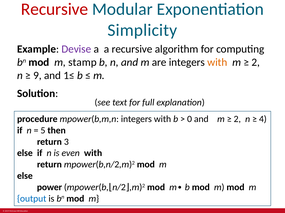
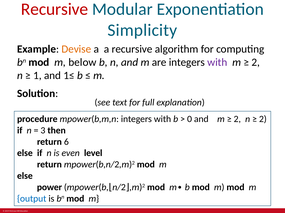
Devise colour: purple -> orange (76, 49)
stamp: stamp -> below (82, 63)
with colour: orange -> purple (217, 63)
9: 9 -> 1 (37, 76)
4: 4 -> 2 (263, 119)
5: 5 -> 3 (43, 131)
3: 3 -> 6 (66, 142)
even with: with -> level (93, 154)
